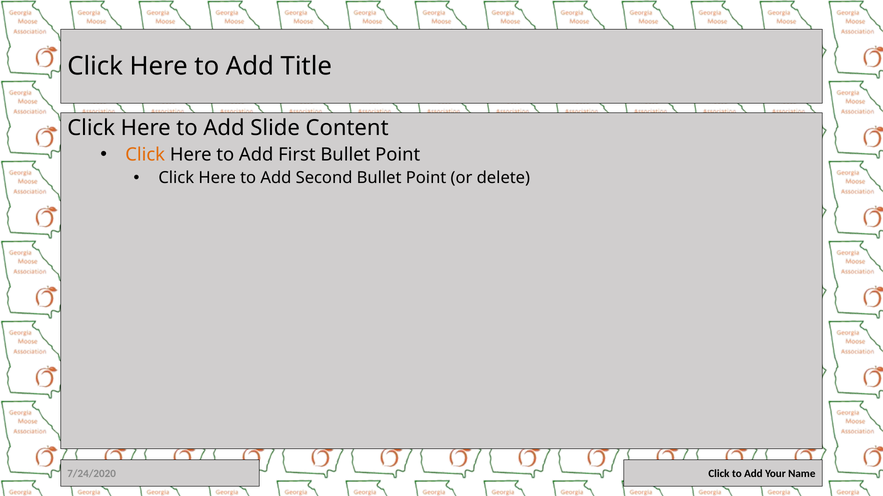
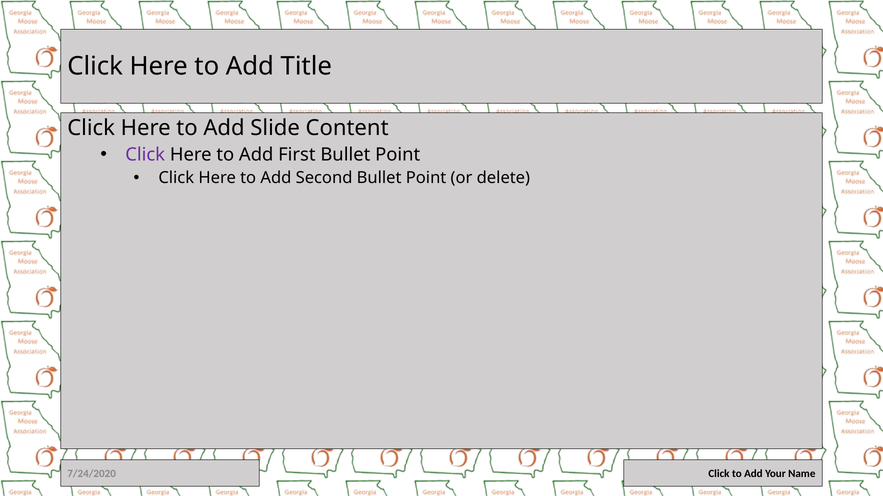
Click colour: orange -> purple (145, 155)
